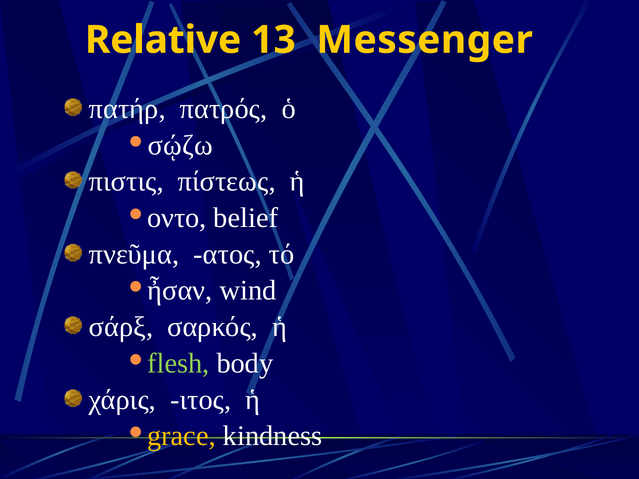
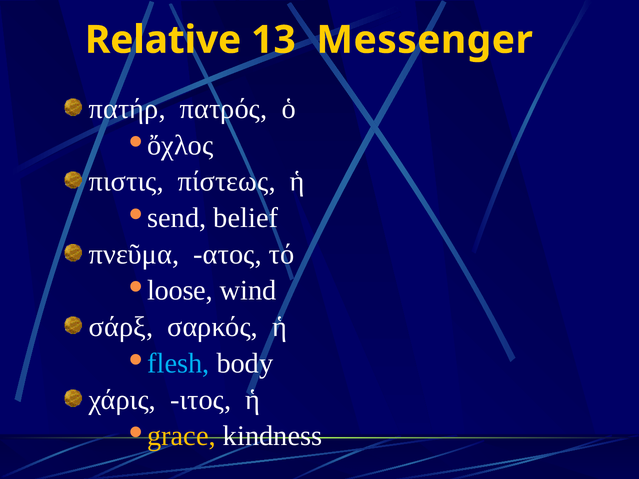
σῴζω: σῴζω -> ὄχλος (180, 145)
οντο: οντο -> send (177, 218)
ἦσαν: ἦσαν -> loose (180, 291)
flesh colour: light green -> light blue (178, 364)
